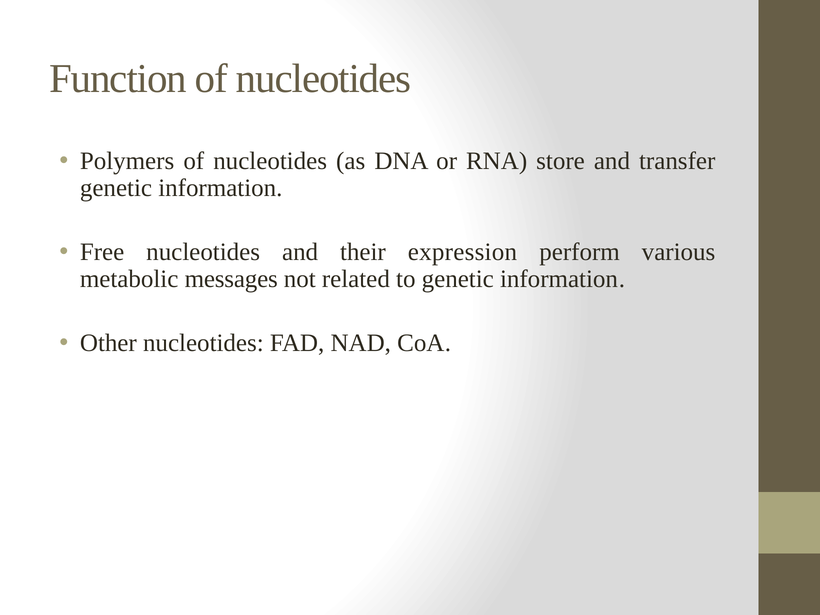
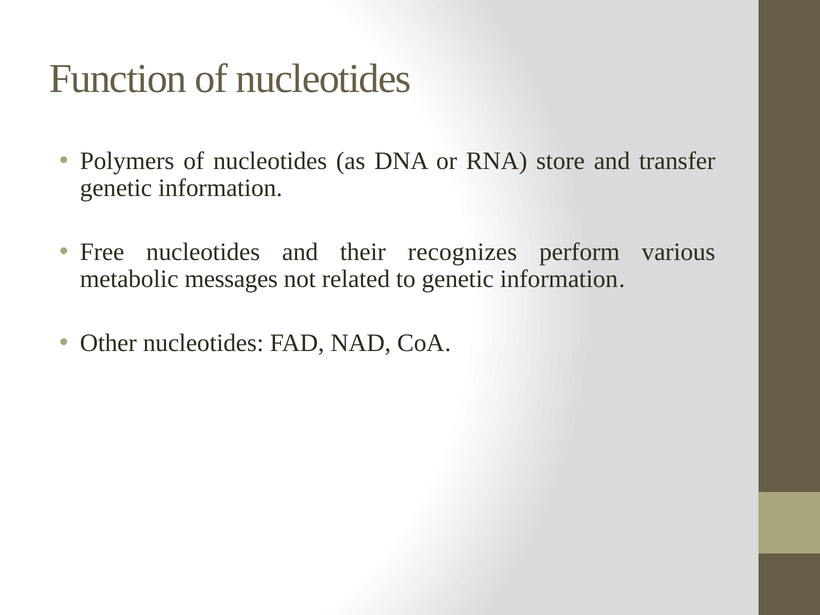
expression: expression -> recognizes (462, 252)
